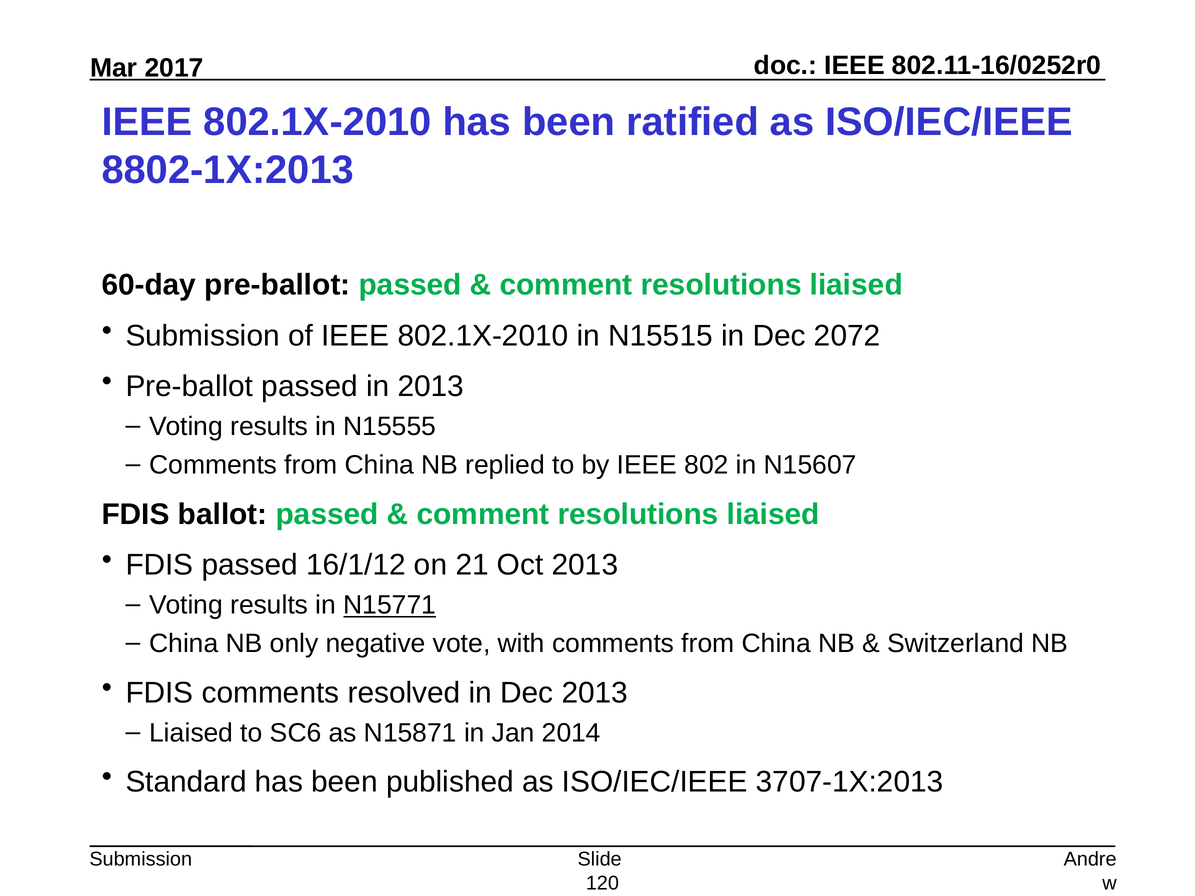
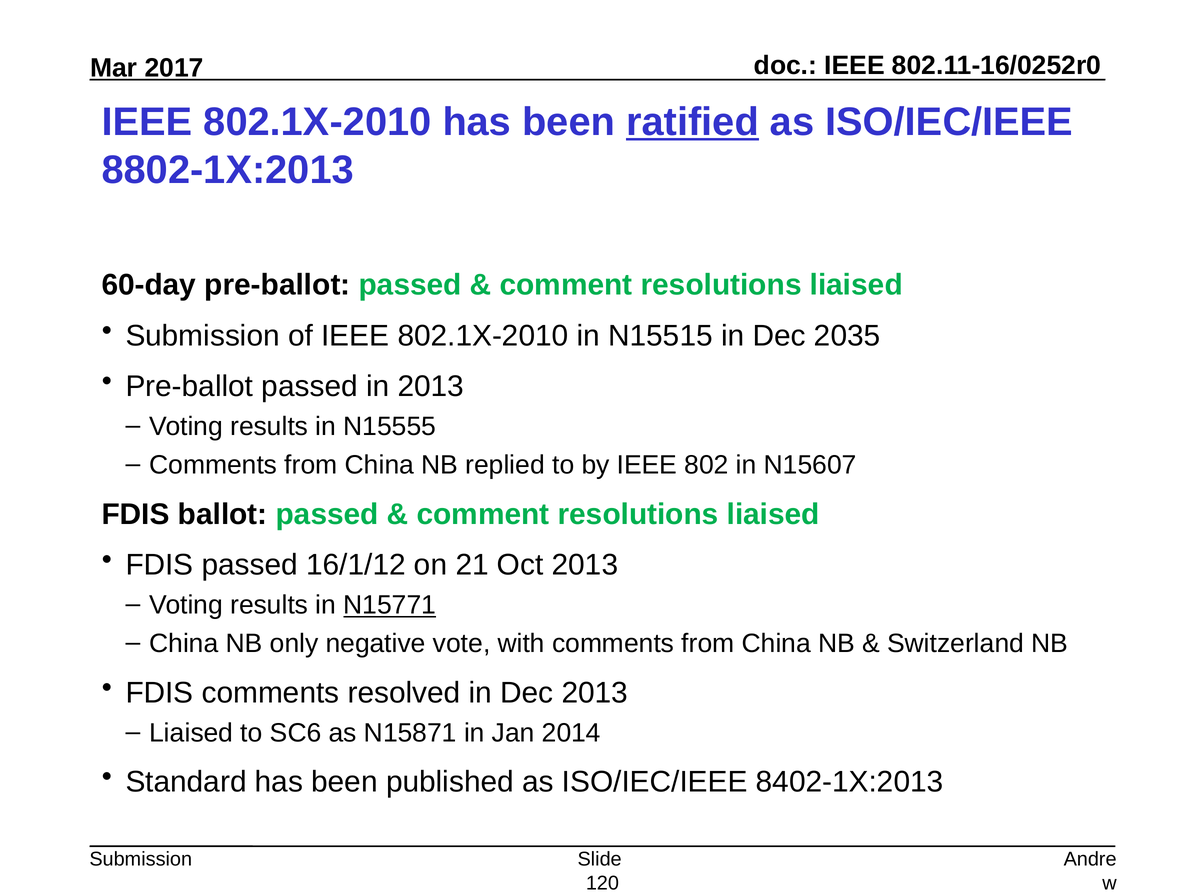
ratified underline: none -> present (692, 122)
2072: 2072 -> 2035 (847, 336)
3707-1X:2013: 3707-1X:2013 -> 8402-1X:2013 (850, 782)
